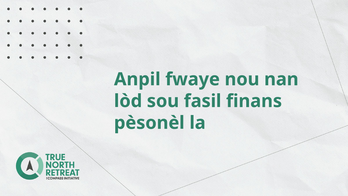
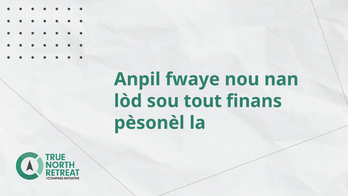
fasil: fasil -> tout (203, 101)
